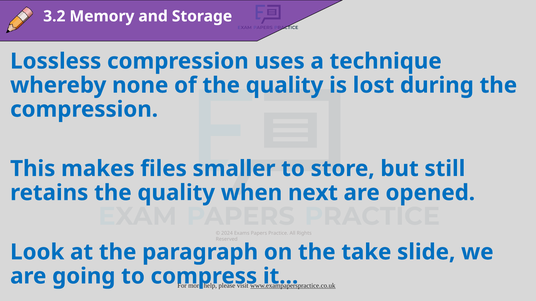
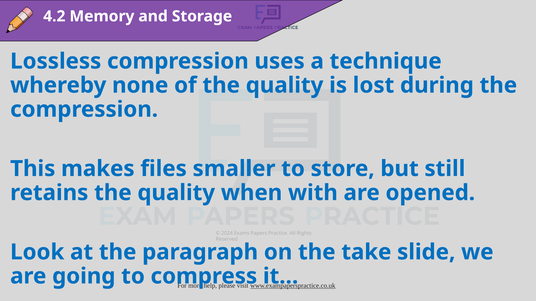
3.2: 3.2 -> 4.2 (54, 16)
next: next -> with (313, 193)
